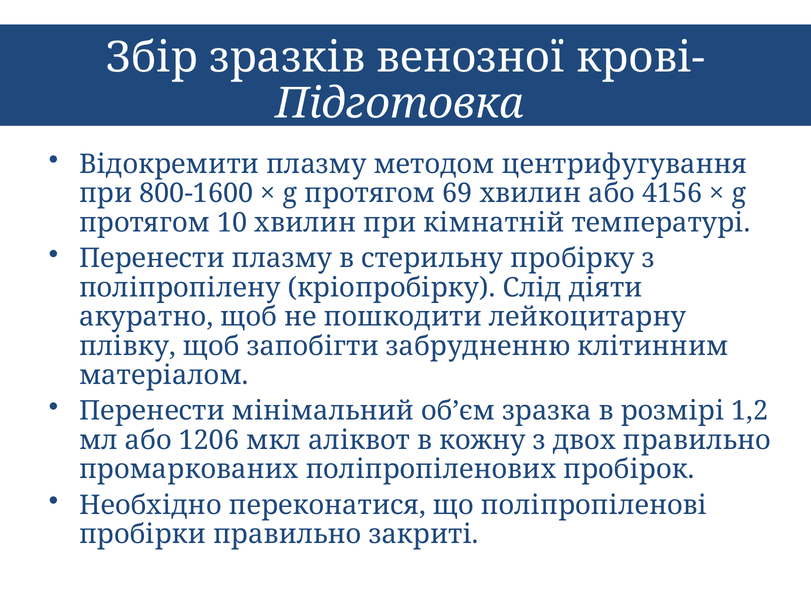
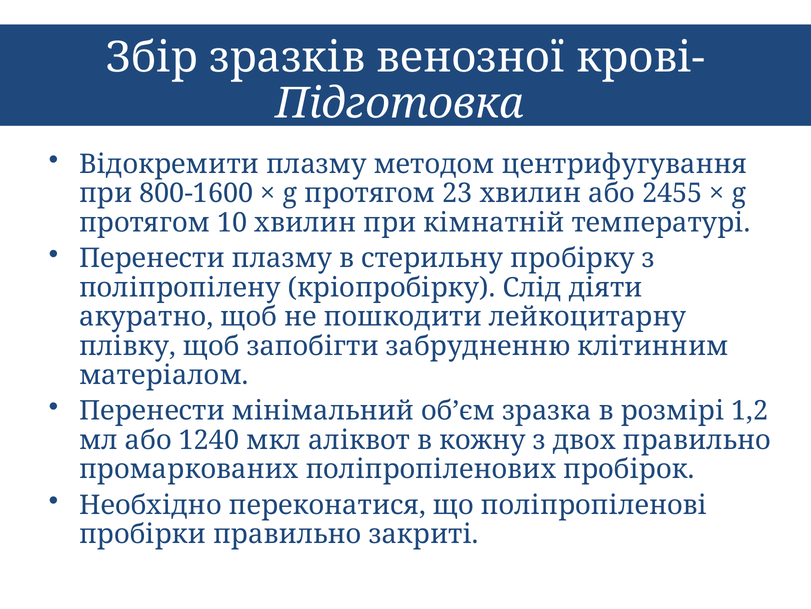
69: 69 -> 23 (457, 193)
4156: 4156 -> 2455 (672, 193)
1206: 1206 -> 1240 (209, 440)
